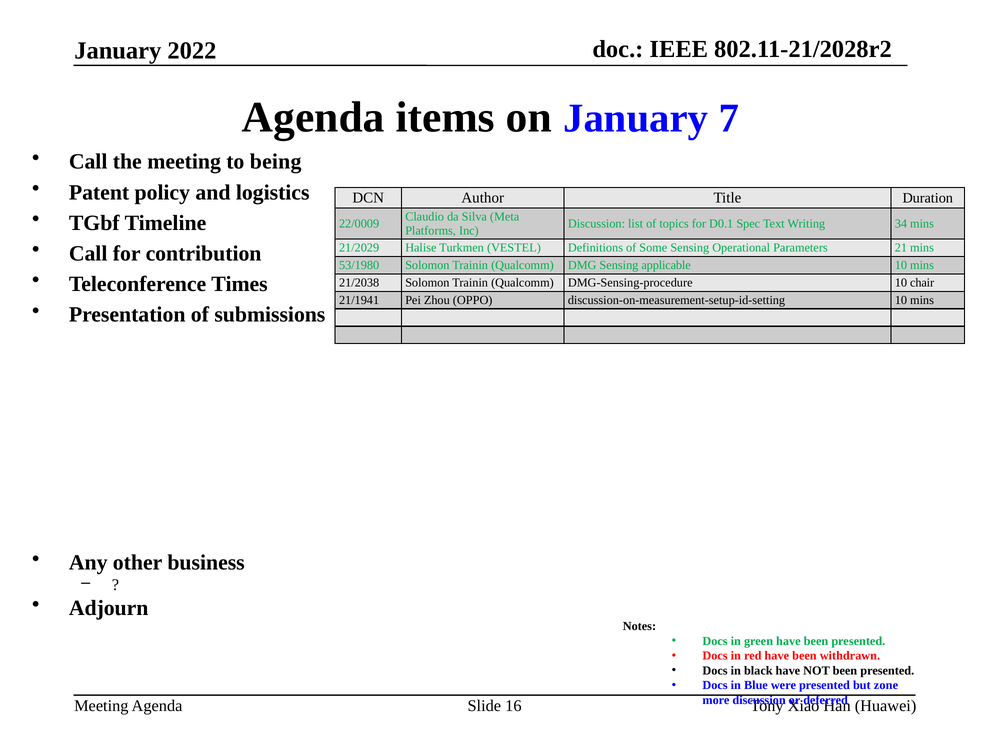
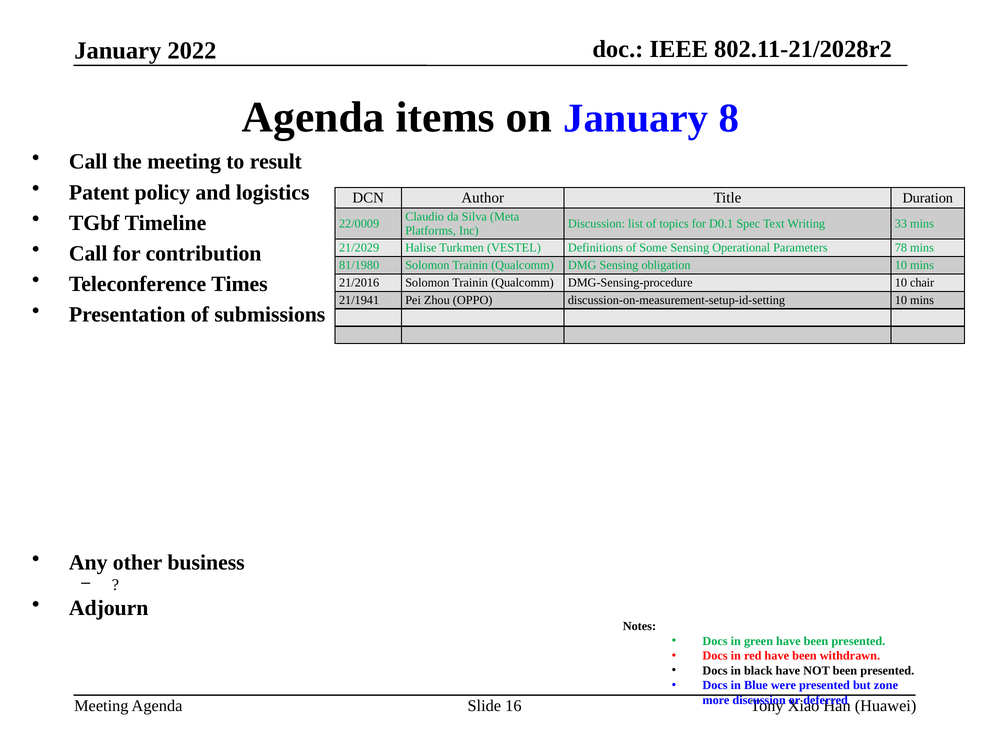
7: 7 -> 8 (729, 118)
being: being -> result (276, 162)
34: 34 -> 33 (901, 224)
21: 21 -> 78 (901, 248)
53/1980: 53/1980 -> 81/1980 (359, 265)
applicable: applicable -> obligation (666, 265)
21/2038: 21/2038 -> 21/2016 (359, 283)
